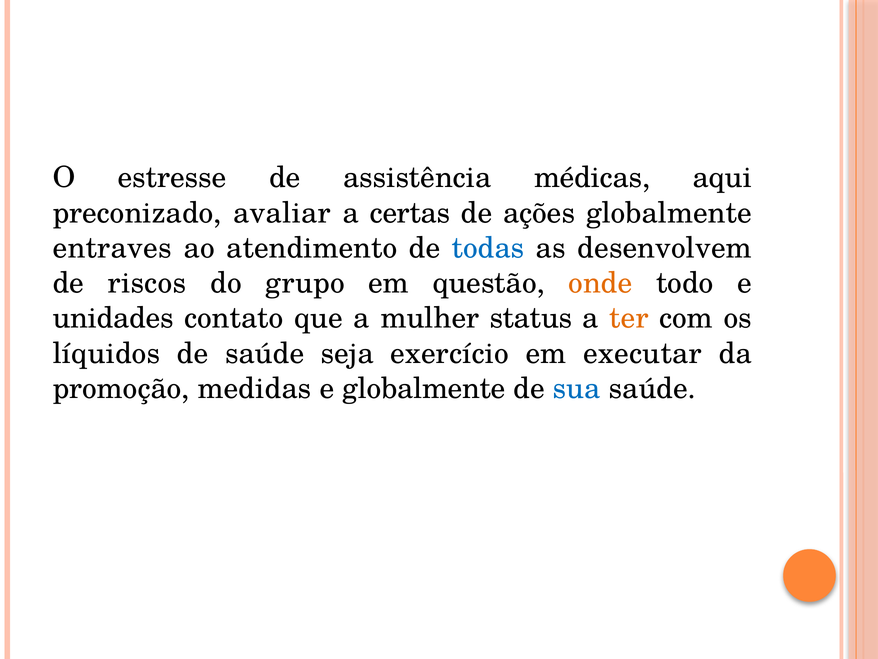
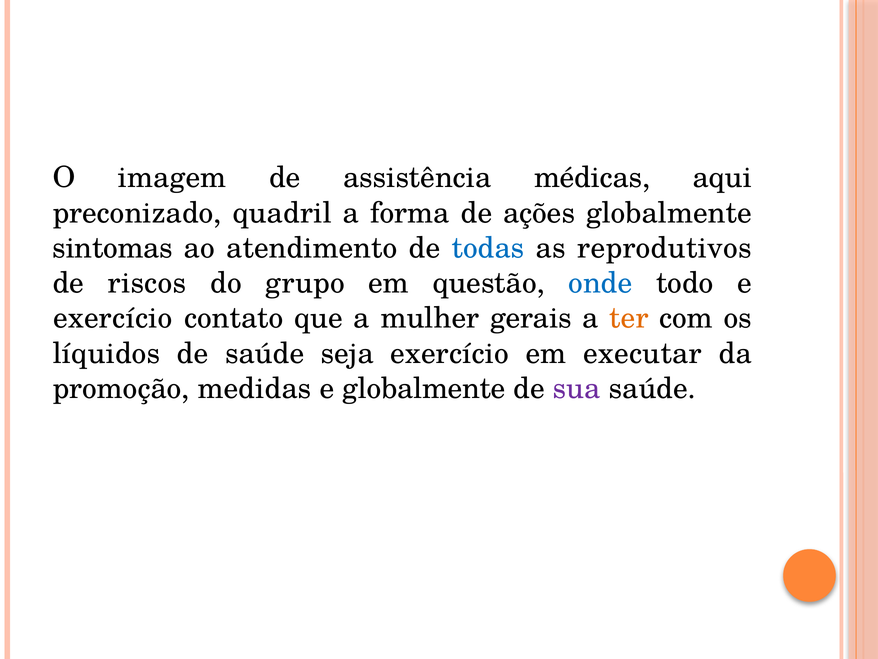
estresse: estresse -> imagem (172, 178)
avaliar: avaliar -> quadril (282, 213)
certas: certas -> forma (410, 213)
entraves: entraves -> sintomas (113, 248)
desenvolvem: desenvolvem -> reprodutivos (664, 248)
onde colour: orange -> blue (600, 283)
unidades: unidades -> exercício (113, 318)
status: status -> gerais (531, 318)
sua colour: blue -> purple (577, 388)
